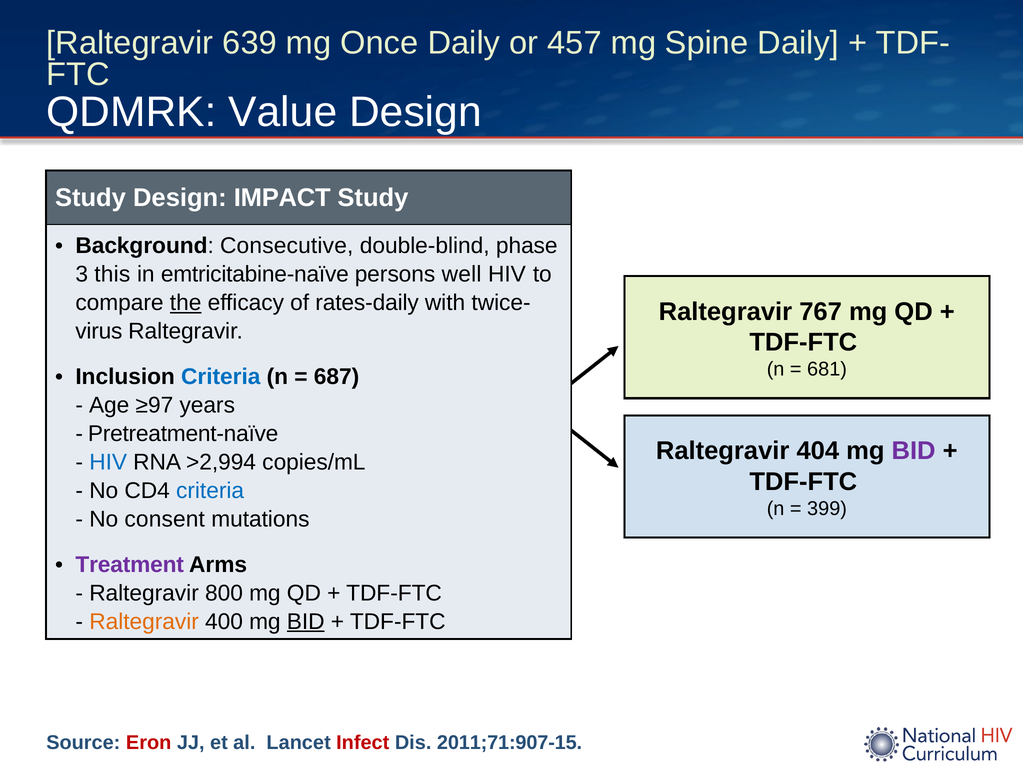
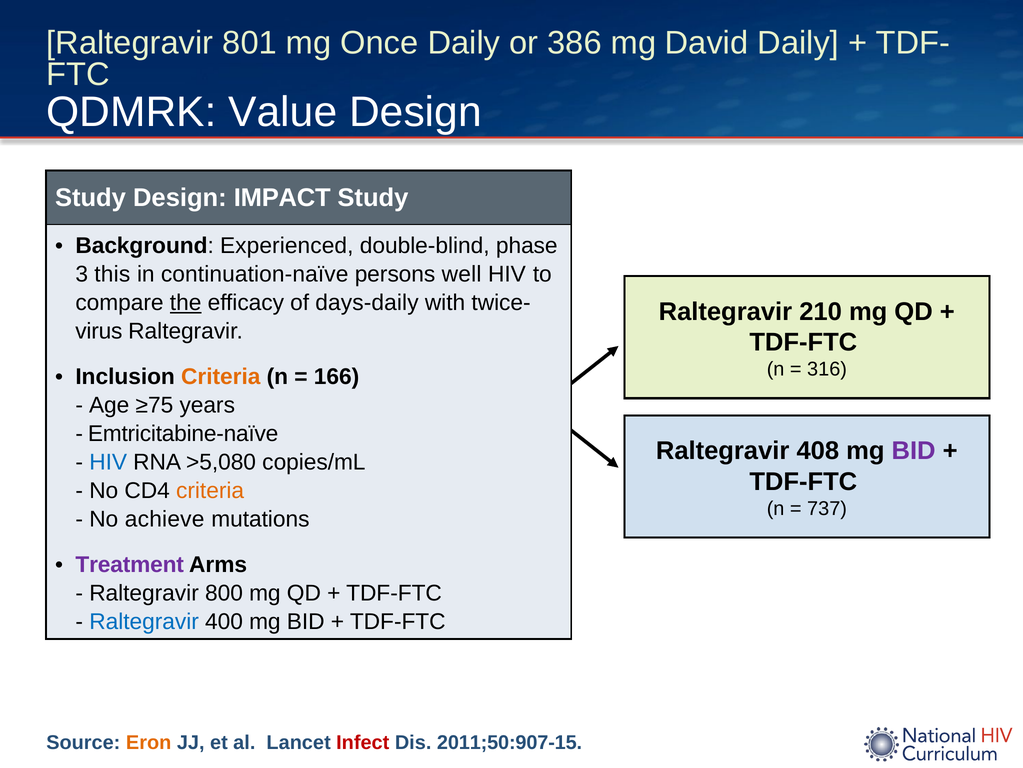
639: 639 -> 801 (250, 43)
457: 457 -> 386 (575, 43)
Spine: Spine -> David (707, 43)
Consecutive: Consecutive -> Experienced (287, 246)
emtricitabine-naïve: emtricitabine-naïve -> continuation-naïve (255, 274)
rates-daily: rates-daily -> days-daily (367, 303)
767: 767 -> 210 (821, 311)
681: 681 -> 316 (827, 369)
Criteria colour: blue -> orange (221, 376)
687: 687 -> 166 (337, 376)
≥97: ≥97 -> ≥75 (154, 405)
Pretreatment-naïve: Pretreatment-naïve -> Emtricitabine-naïve (183, 433)
404: 404 -> 408 (818, 451)
>2,994: >2,994 -> >5,080 (221, 462)
criteria colour: blue -> orange (210, 490)
399: 399 -> 737 (827, 508)
consent: consent -> achieve (165, 519)
Raltegravir colour: orange -> blue (144, 621)
BID underline: present -> none (306, 621)
Eron colour: red -> orange (149, 742)
2011;71:907-15: 2011;71:907-15 -> 2011;50:907-15 (510, 742)
